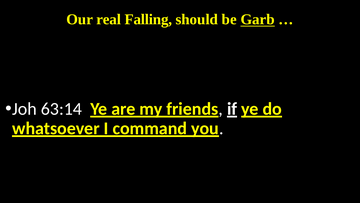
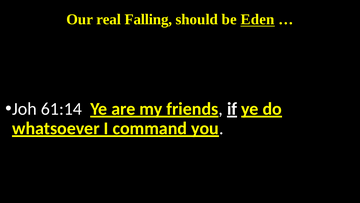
Garb: Garb -> Eden (258, 19)
63:14: 63:14 -> 61:14 (61, 109)
